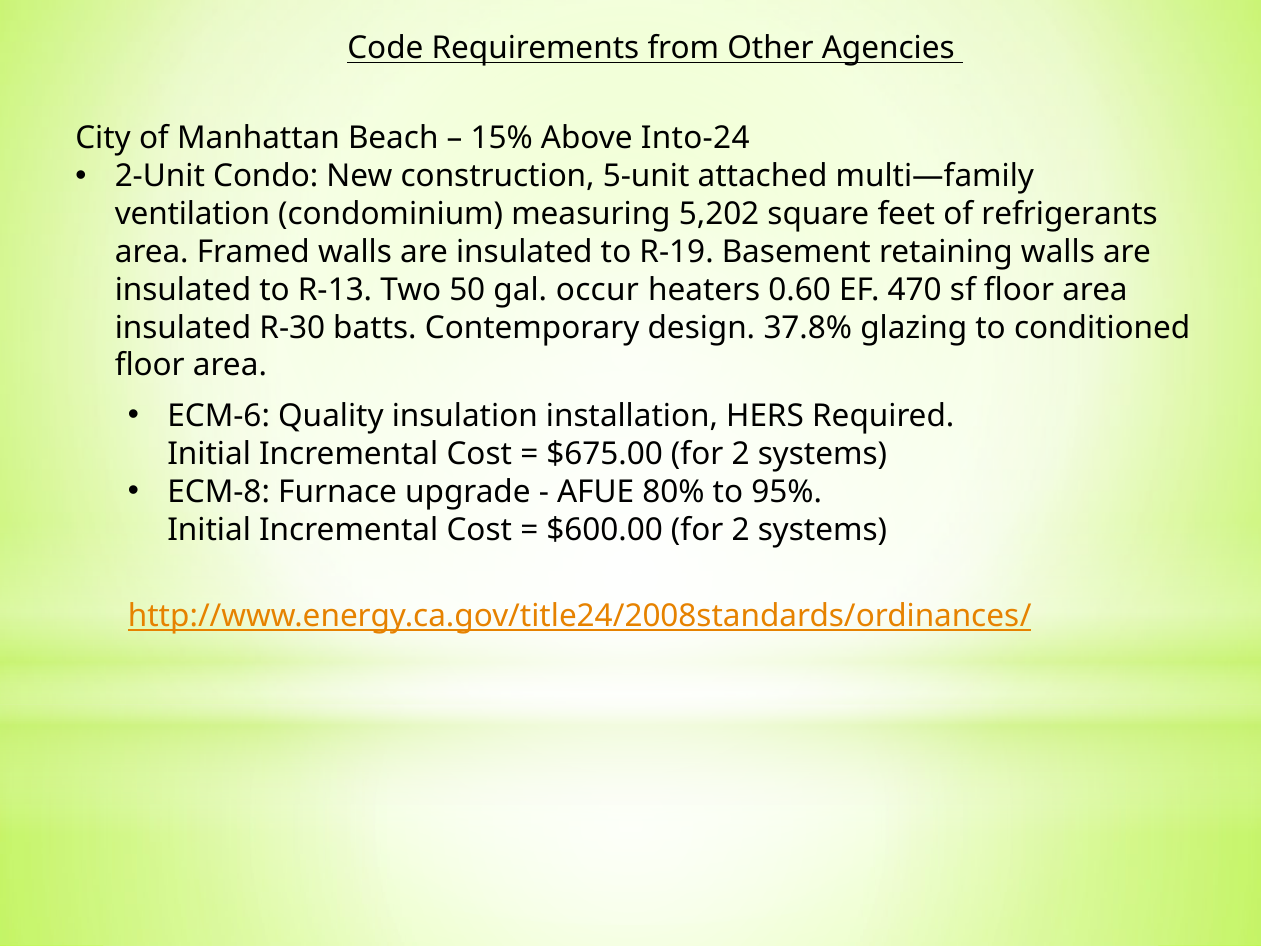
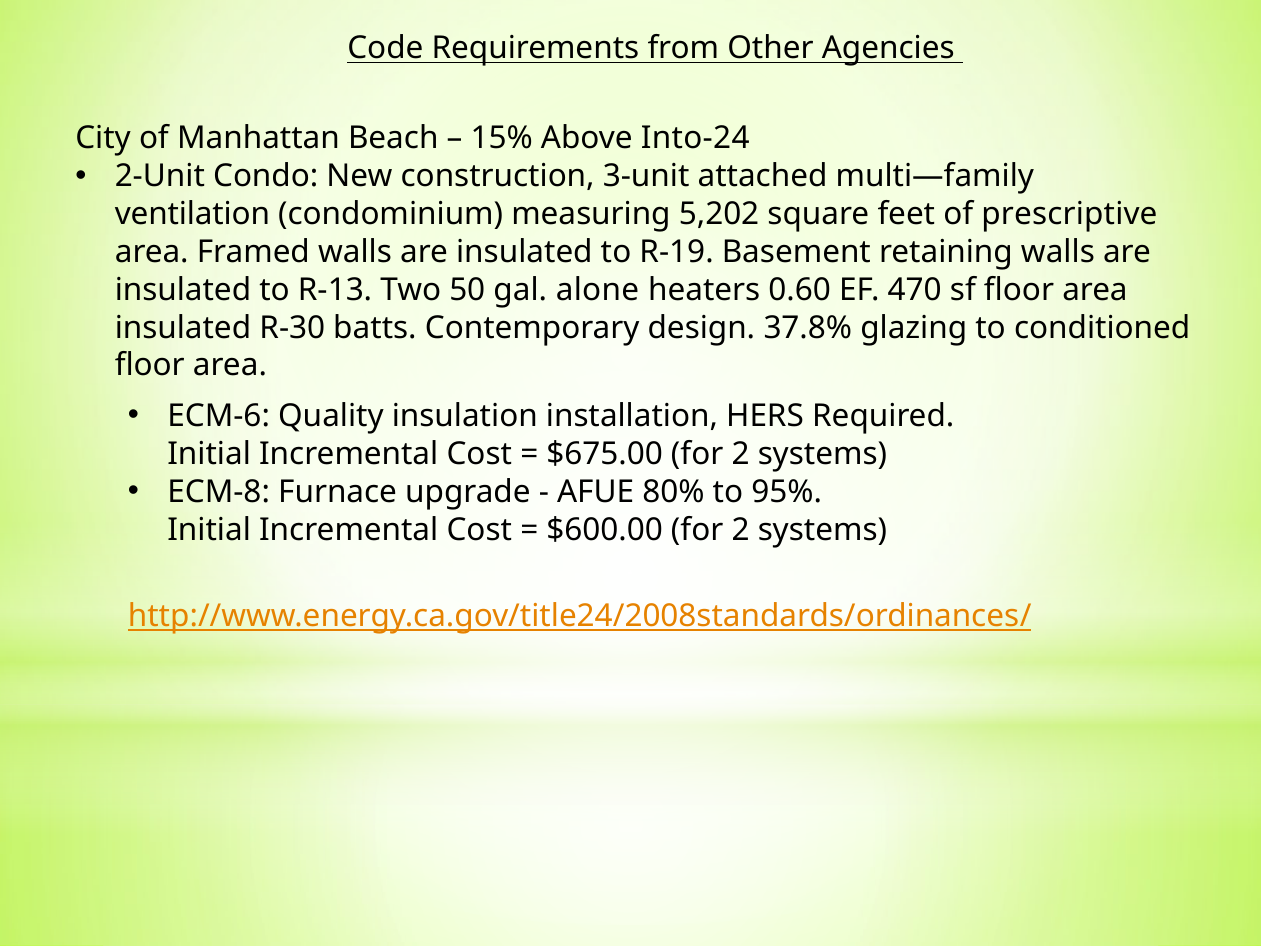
5-unit: 5-unit -> 3-unit (646, 176)
refrigerants: refrigerants -> prescriptive (1069, 214)
occur: occur -> alone (597, 290)
